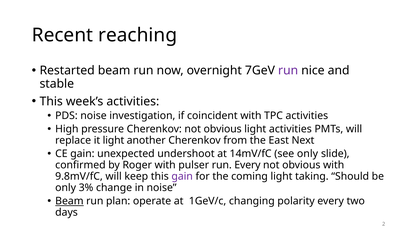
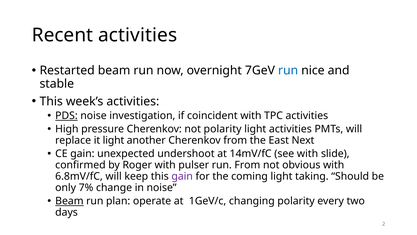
Recent reaching: reaching -> activities (138, 35)
run colour: purple -> blue (288, 71)
PDS underline: none -> present (66, 116)
Cherenkov not obvious: obvious -> polarity (223, 129)
see only: only -> with (308, 154)
run Every: Every -> From (247, 165)
9.8mV/fC: 9.8mV/fC -> 6.8mV/fC (79, 176)
3%: 3% -> 7% (86, 187)
